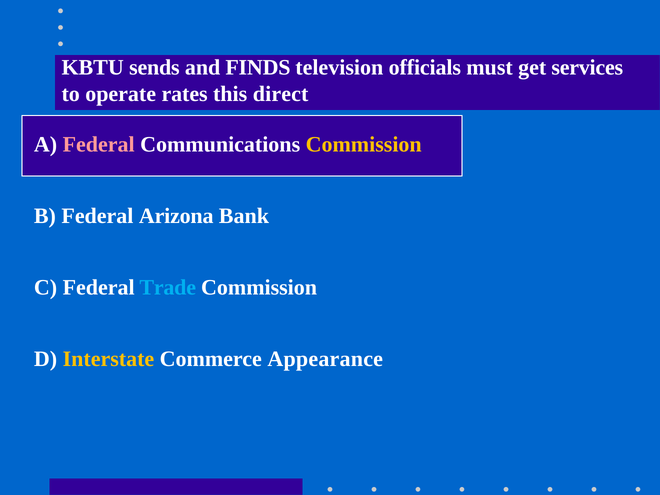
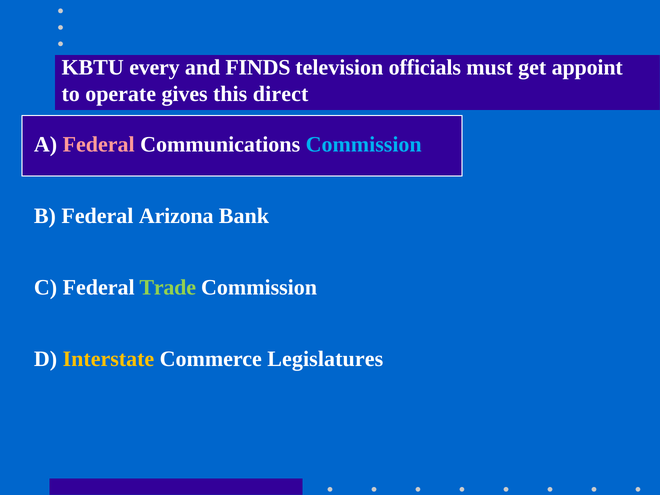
sends: sends -> every (154, 67)
services: services -> appoint (587, 67)
rates: rates -> gives (185, 94)
Commission colour: yellow -> light blue (364, 144)
Trade colour: light blue -> light green (168, 287)
Appearance: Appearance -> Legislatures (325, 359)
